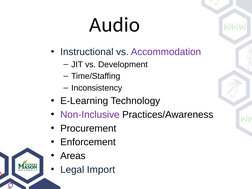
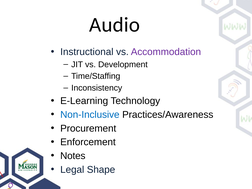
Non-Inclusive colour: purple -> blue (90, 115)
Areas: Areas -> Notes (73, 156)
Import: Import -> Shape (101, 170)
